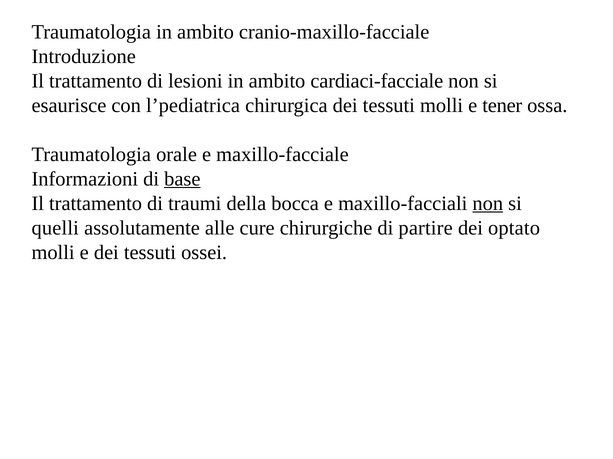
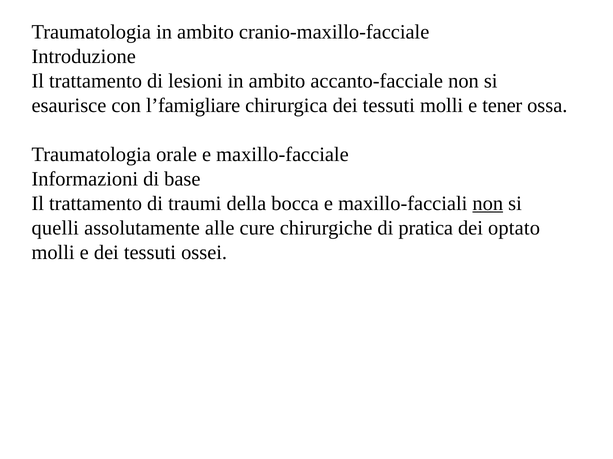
cardiaci-facciale: cardiaci-facciale -> accanto-facciale (377, 81)
l’pediatrica: l’pediatrica -> l’famigliare (193, 106)
base underline: present -> none (182, 179)
partire: partire -> pratica (426, 228)
